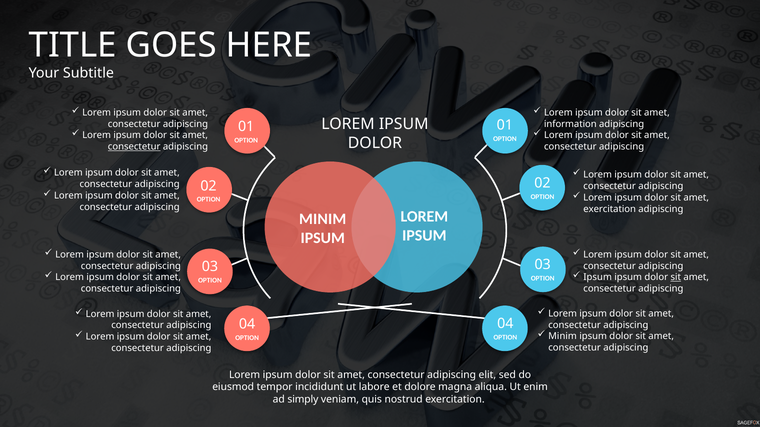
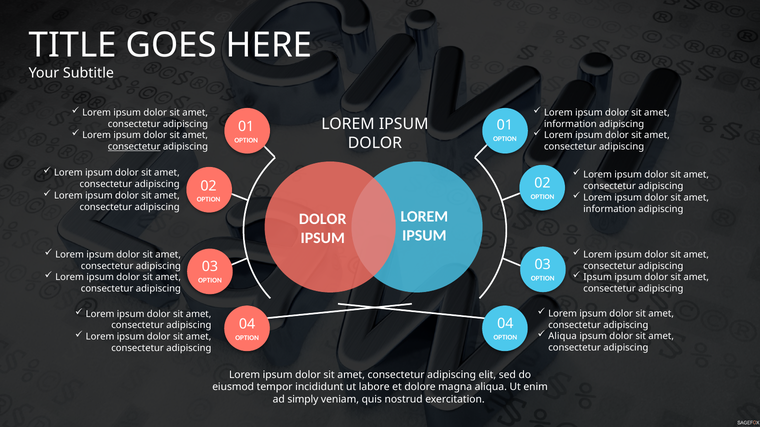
exercitation: exercitation -> information (610, 209)
MINIM: MINIM -> DOLOR (323, 219)
sit underline: present -> none (676, 278)
Minim: Minim -> Aliqua (563, 337)
